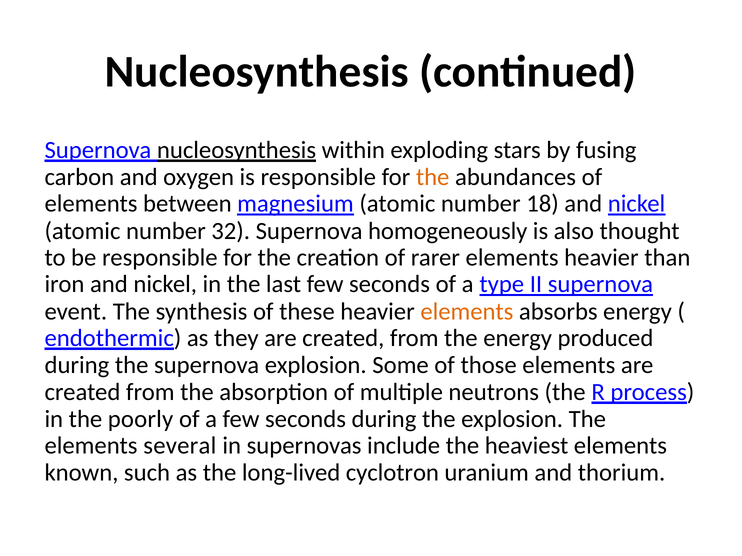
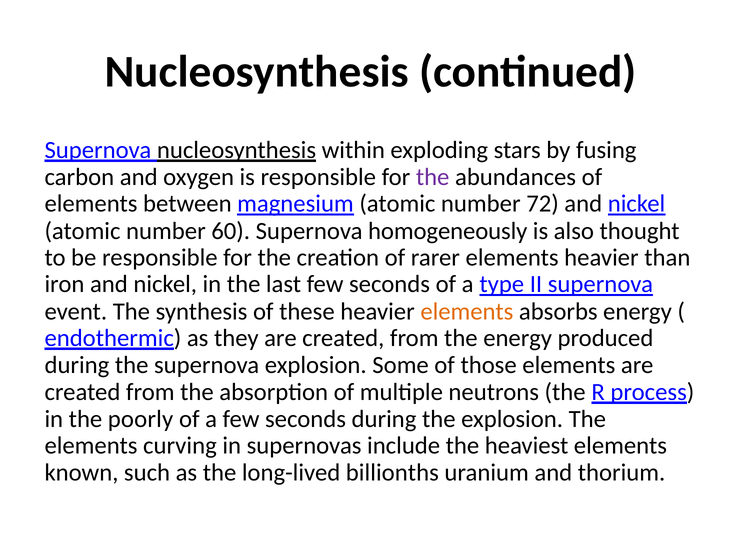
the colour: orange -> purple (433, 177)
18: 18 -> 72 (543, 204)
32: 32 -> 60 (231, 231)
several: several -> curving (180, 446)
cyclotron: cyclotron -> billionths (392, 473)
